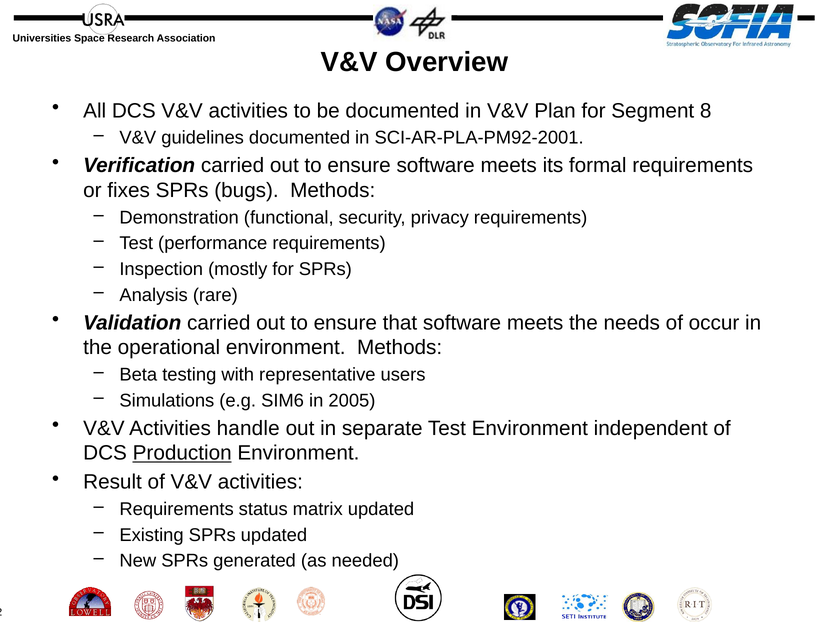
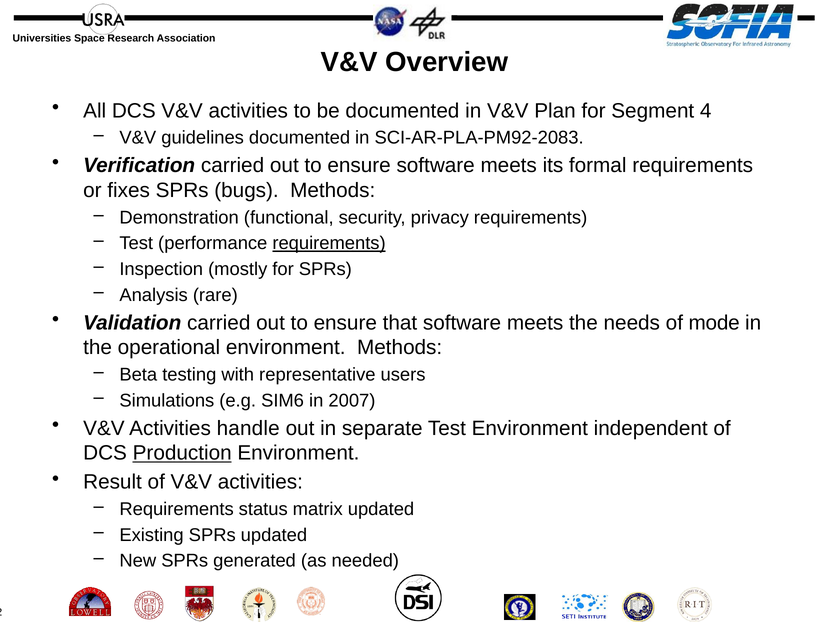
8: 8 -> 4 (706, 111)
SCI-AR-PLA-PM92-2001: SCI-AR-PLA-PM92-2001 -> SCI-AR-PLA-PM92-2083 (479, 138)
requirements underline: none -> present (329, 243)
occur: occur -> mode (714, 323)
2005: 2005 -> 2007 (352, 400)
